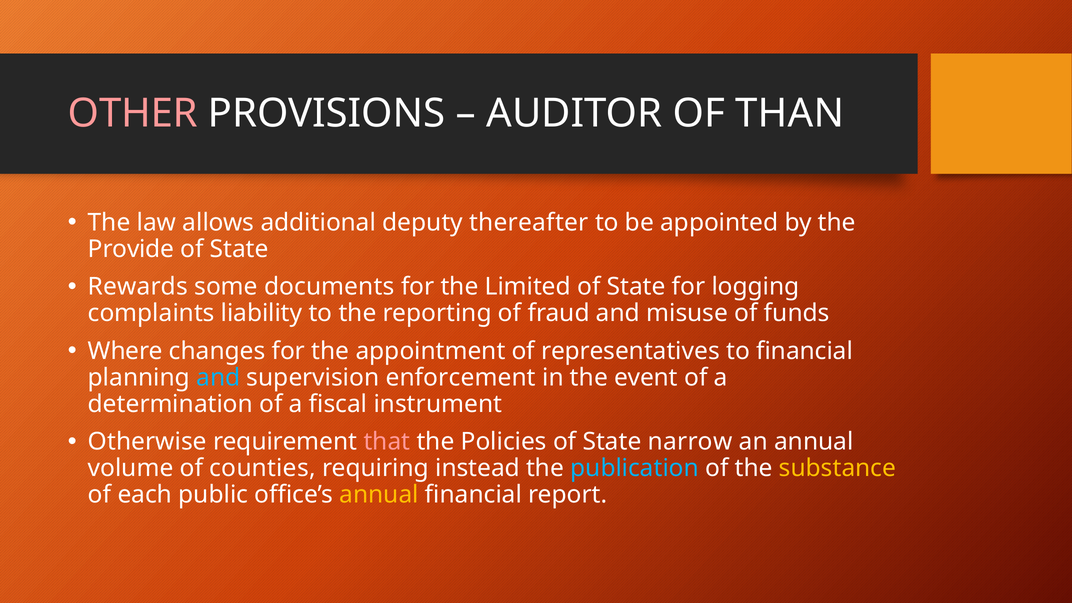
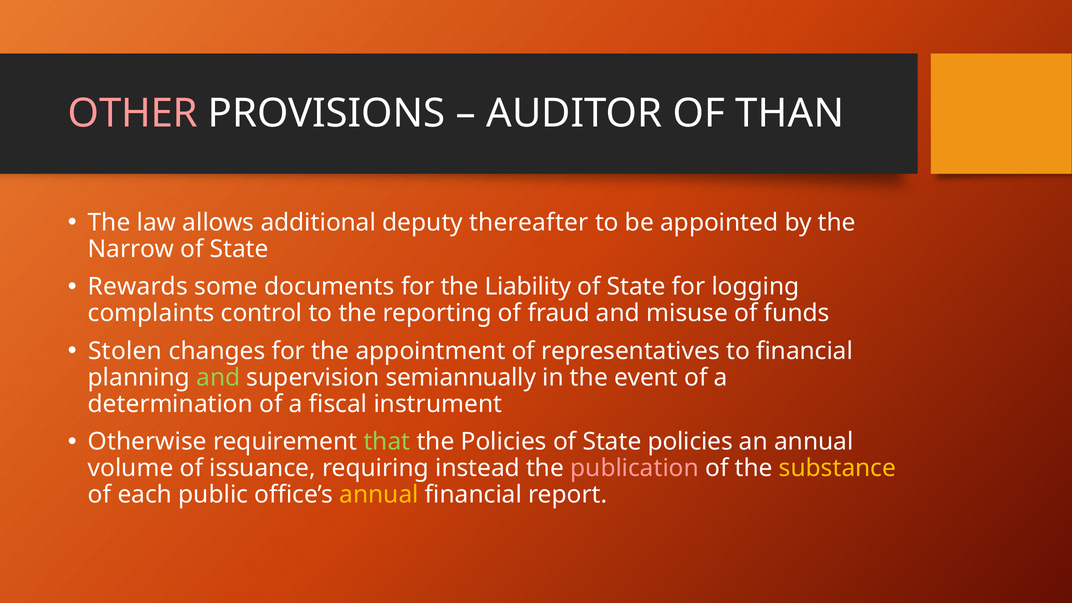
Provide: Provide -> Narrow (131, 249)
Limited: Limited -> Liability (528, 287)
liability: liability -> control (262, 313)
Where: Where -> Stolen (125, 351)
and colour: light blue -> light green (218, 378)
enforcement: enforcement -> semiannually (461, 378)
that colour: pink -> light green (387, 442)
State narrow: narrow -> policies (690, 442)
counties: counties -> issuance (263, 468)
publication colour: light blue -> pink (635, 468)
